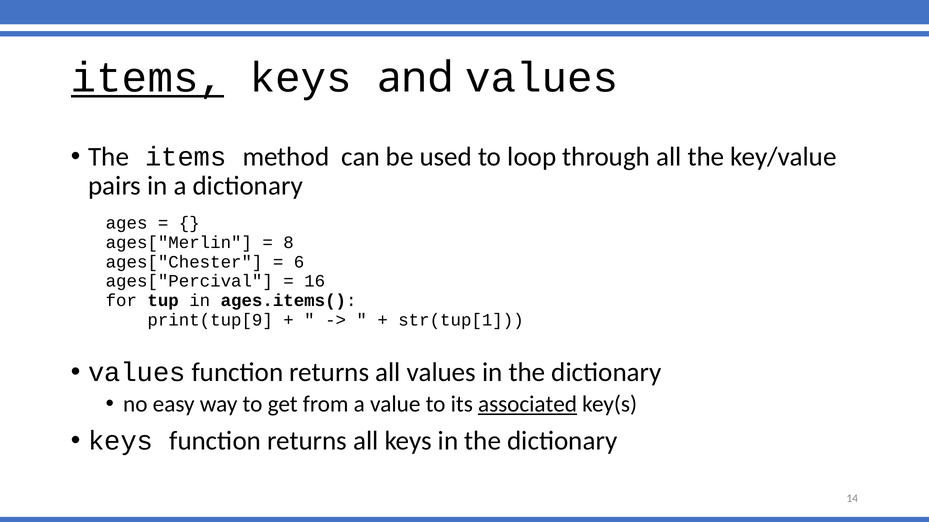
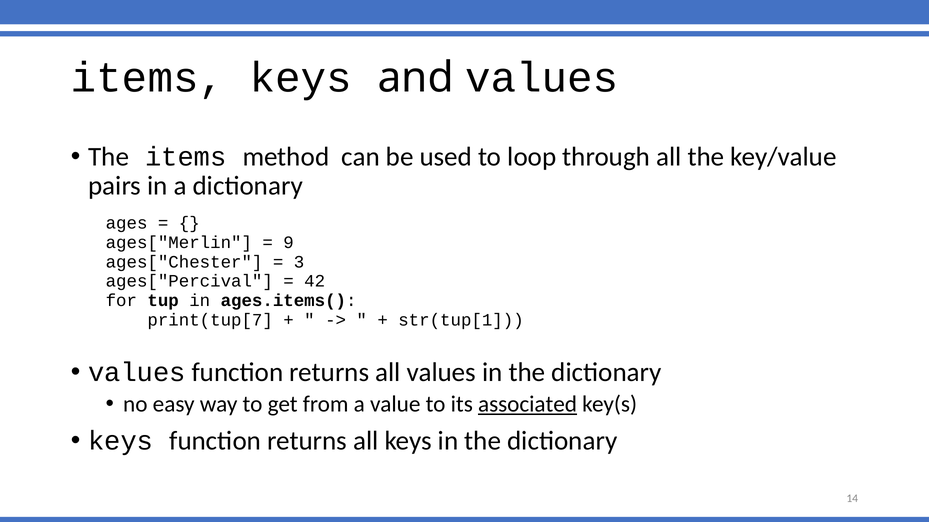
items underline: present -> none (147, 78)
8: 8 -> 9 (289, 243)
6: 6 -> 3 (299, 262)
16: 16 -> 42 (315, 282)
print(tup[9: print(tup[9 -> print(tup[7 (210, 320)
